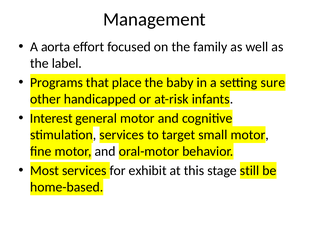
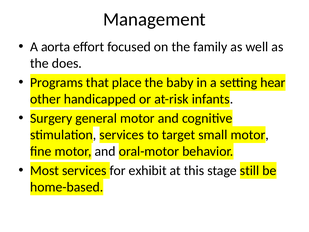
label: label -> does (67, 63)
sure: sure -> hear (273, 83)
Interest: Interest -> Surgery (51, 118)
